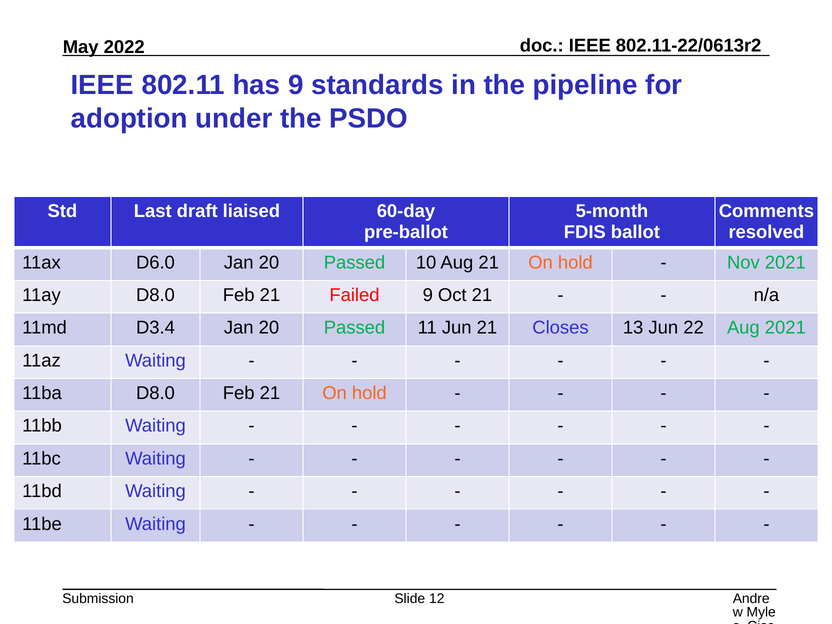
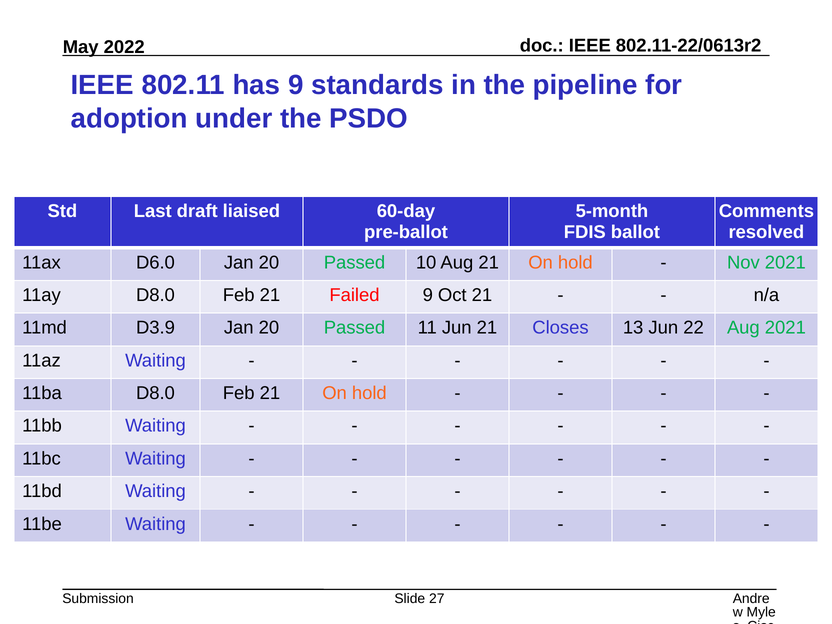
D3.4: D3.4 -> D3.9 (155, 328)
12: 12 -> 27 (437, 598)
